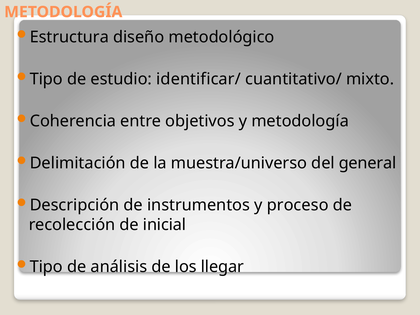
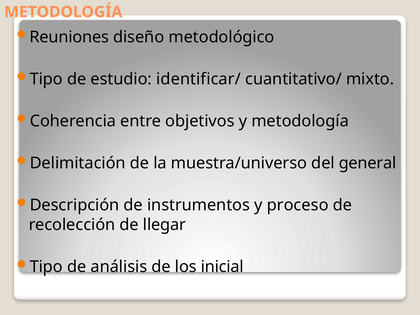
Estructura: Estructura -> Reuniones (69, 37)
inicial: inicial -> llegar (164, 225)
llegar: llegar -> inicial (222, 267)
